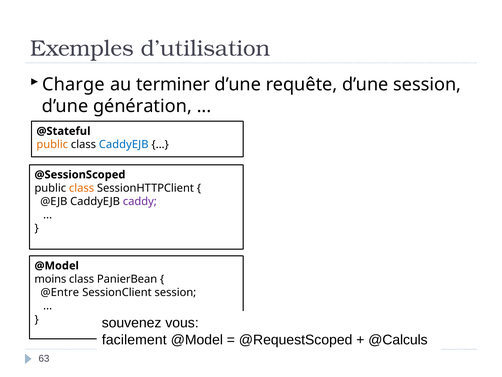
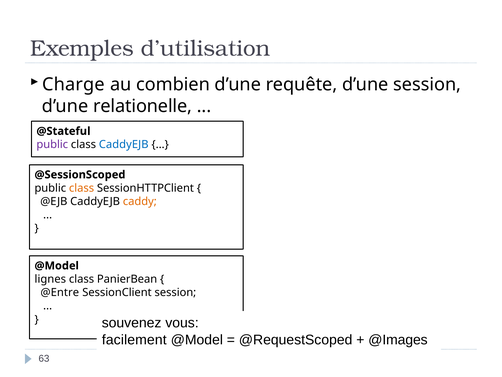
terminer: terminer -> combien (173, 84)
génération: génération -> relationelle (143, 106)
public colour: orange -> purple (52, 144)
caddy colour: purple -> orange (140, 201)
moins: moins -> lignes (50, 279)
@Calculs: @Calculs -> @Images (398, 339)
